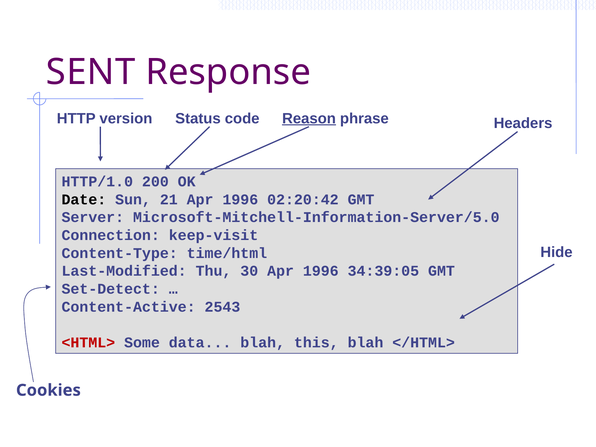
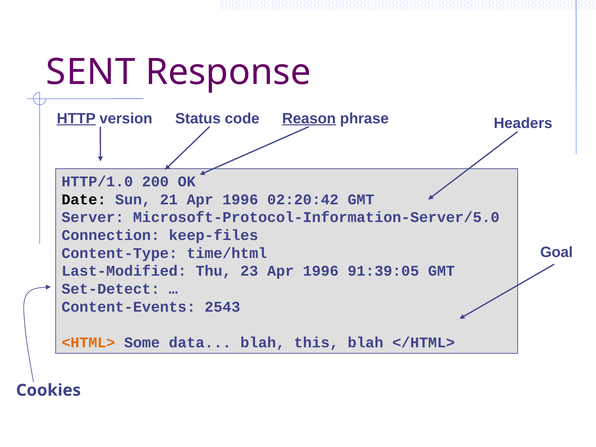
HTTP underline: none -> present (76, 118)
Microsoft-Mitchell-Information-Server/5.0: Microsoft-Mitchell-Information-Server/5.0 -> Microsoft-Protocol-Information-Server/5.0 (316, 217)
keep-visit: keep-visit -> keep-files (214, 235)
Hide: Hide -> Goal (557, 252)
30: 30 -> 23 (249, 271)
34:39:05: 34:39:05 -> 91:39:05 (383, 271)
Content-Active: Content-Active -> Content-Events (129, 307)
<HTML> colour: red -> orange (88, 343)
